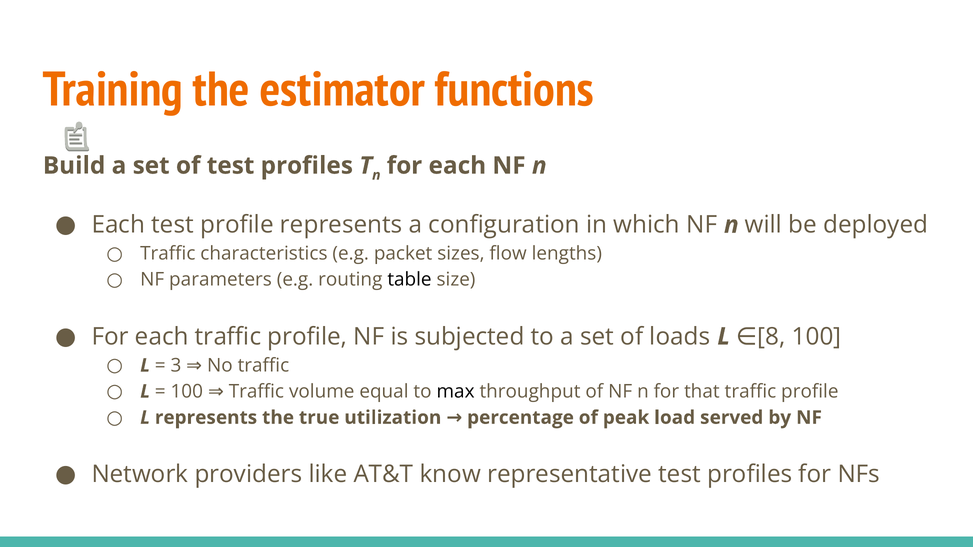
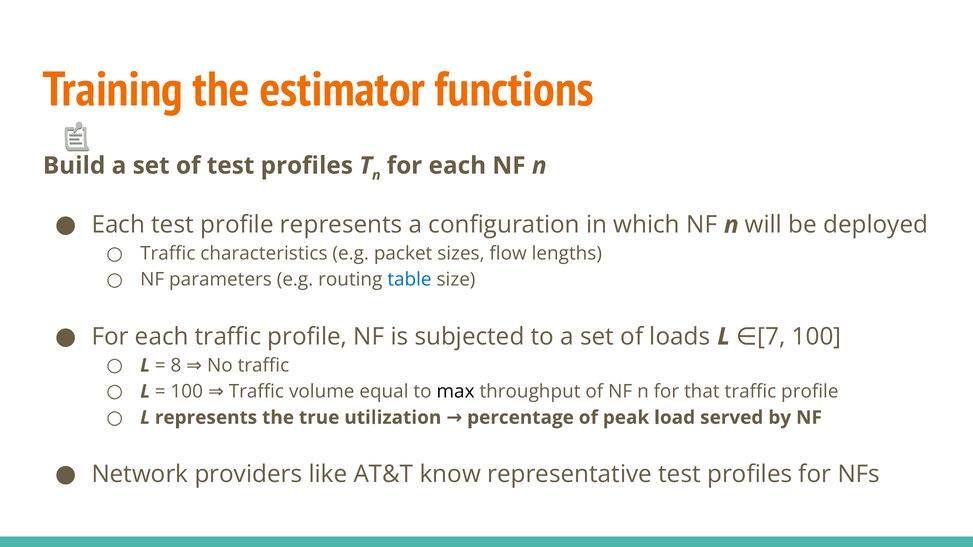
table colour: black -> blue (409, 280)
8: 8 -> 7 (771, 337)
3: 3 -> 8 (176, 366)
